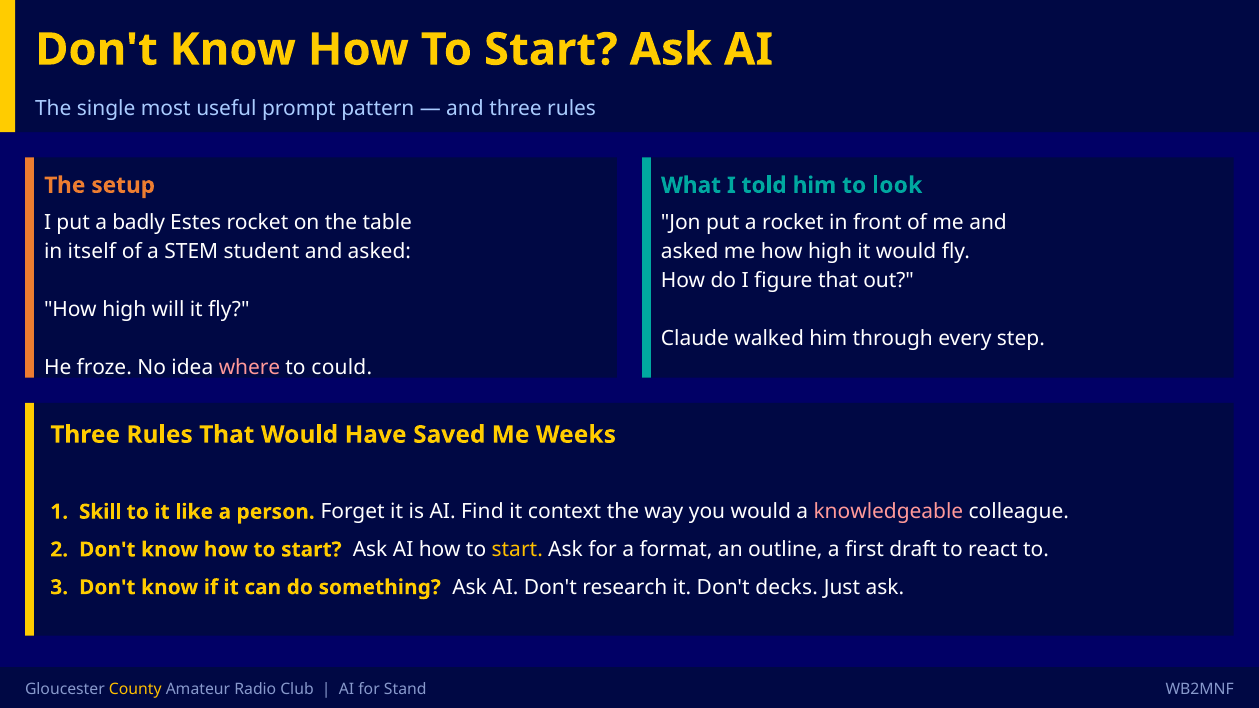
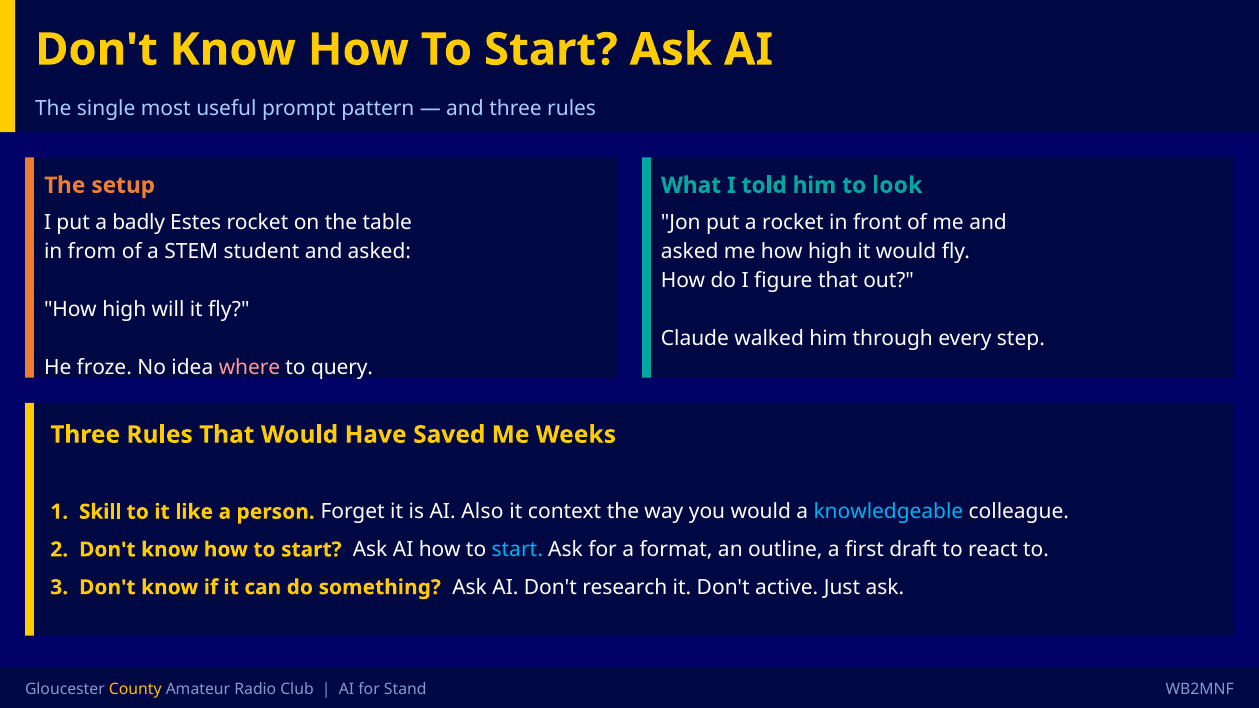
itself: itself -> from (92, 252)
could: could -> query (342, 368)
Find: Find -> Also (482, 512)
knowledgeable colour: pink -> light blue (888, 512)
start colour: yellow -> light blue (517, 550)
decks: decks -> active (787, 587)
